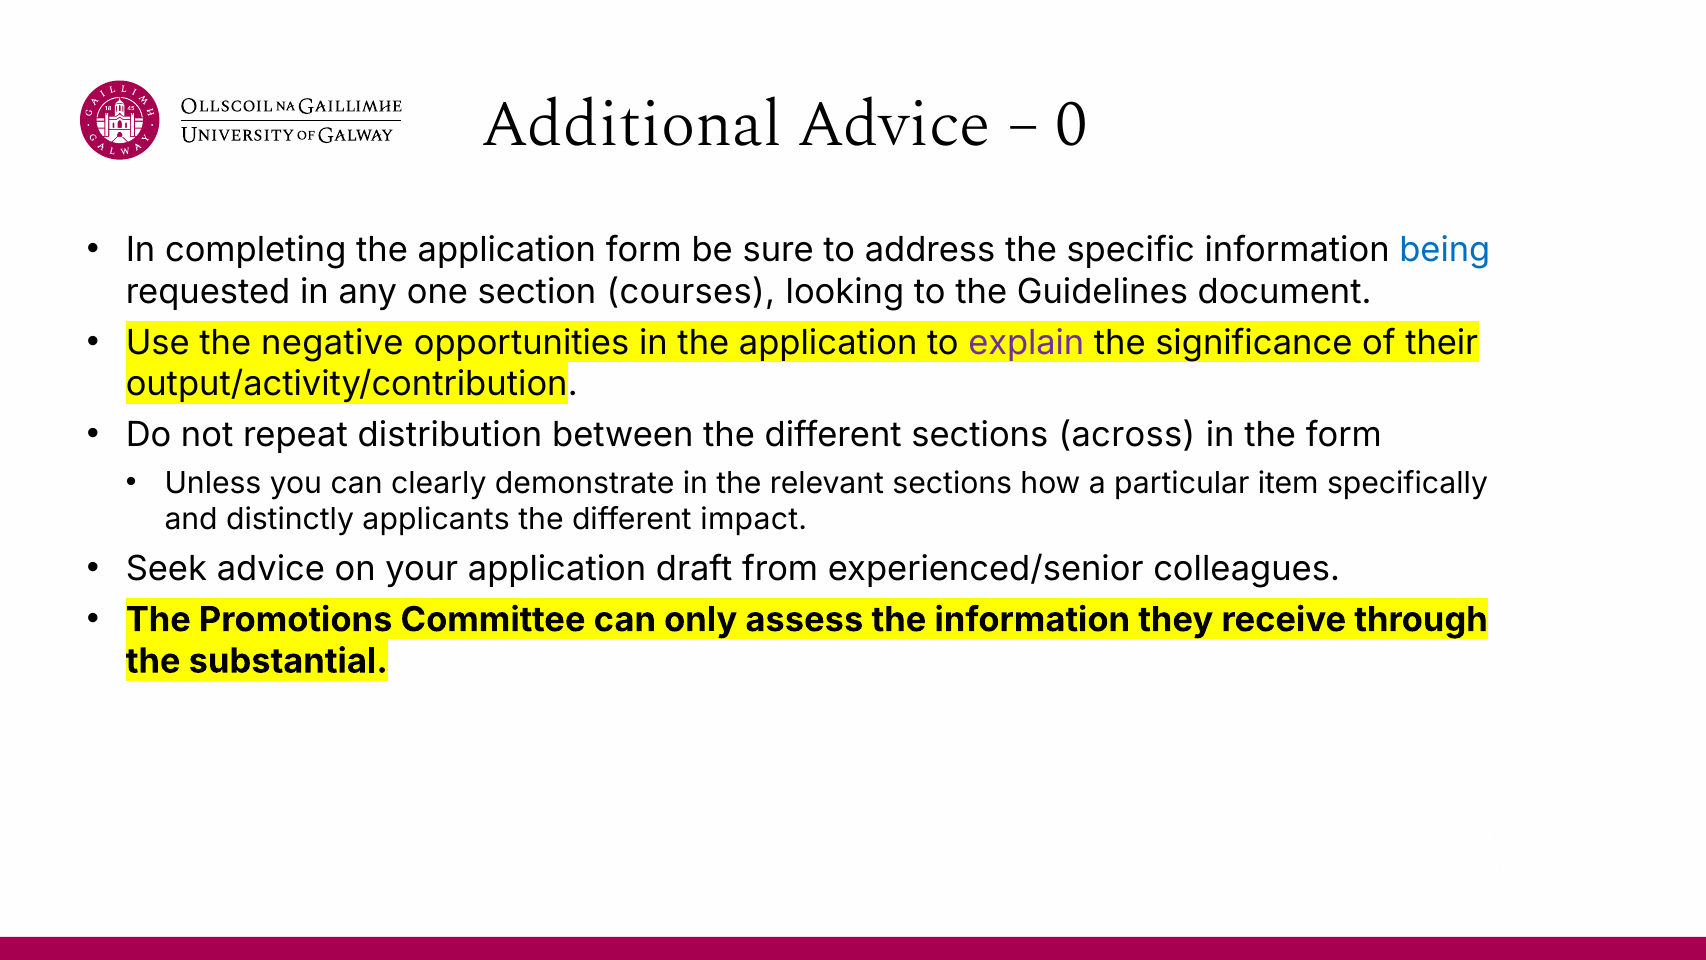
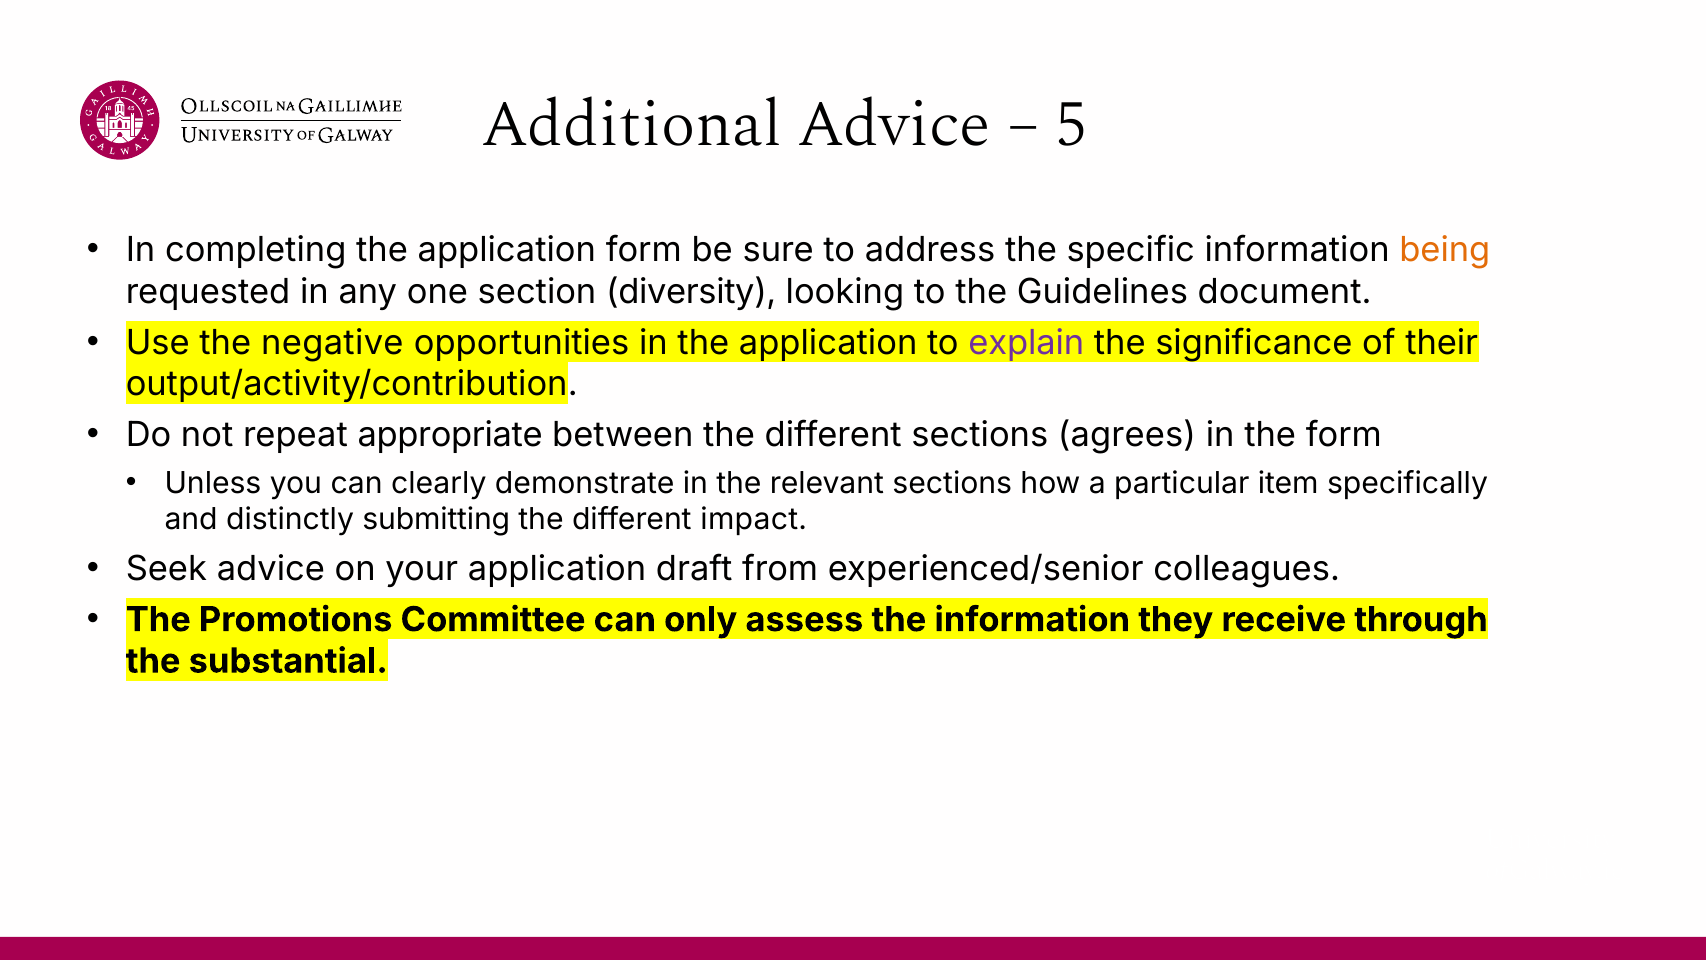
0: 0 -> 5 (1072, 124)
being colour: blue -> orange (1445, 250)
courses: courses -> diversity (691, 292)
distribution: distribution -> appropriate (450, 435)
across: across -> agrees (1127, 435)
applicants: applicants -> submitting (436, 520)
